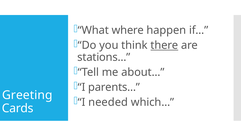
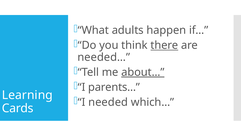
where: where -> adults (128, 30)
stations…: stations… -> needed… (104, 57)
about… underline: none -> present (143, 72)
Greeting: Greeting -> Learning (27, 95)
